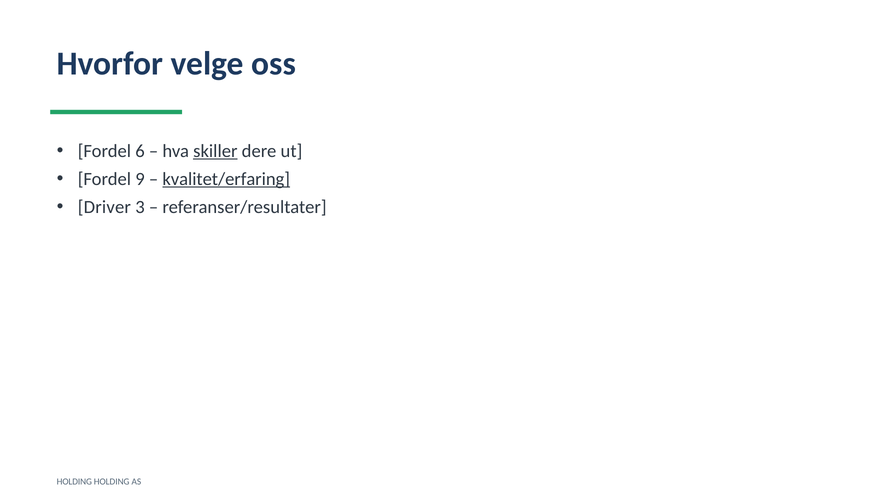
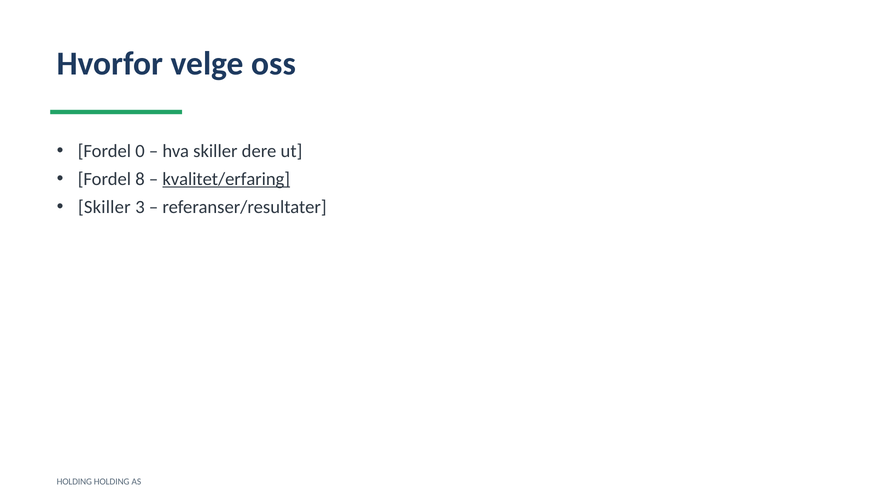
6: 6 -> 0 (140, 151)
skiller underline: present -> none (215, 151)
9: 9 -> 8 (140, 179)
Driver: Driver -> Skiller (104, 207)
